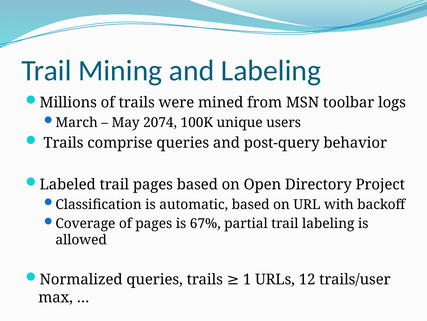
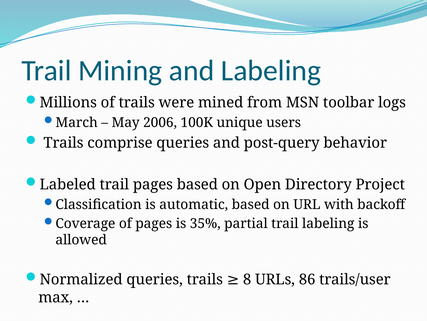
2074: 2074 -> 2006 (160, 122)
67%: 67% -> 35% (205, 223)
1: 1 -> 8 (247, 279)
12: 12 -> 86 (307, 279)
